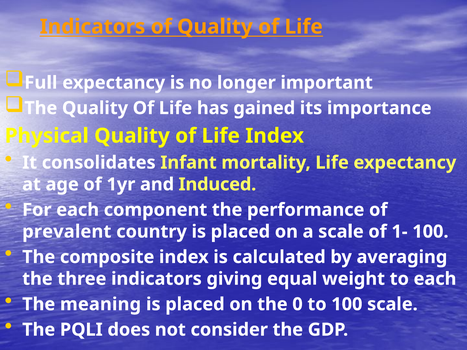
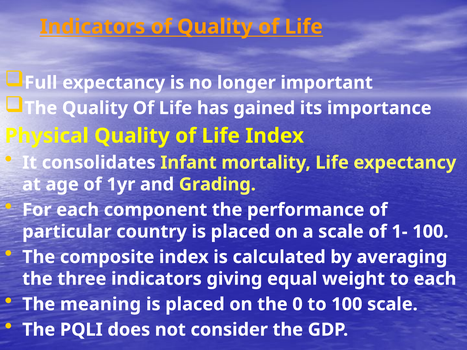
Induced: Induced -> Grading (217, 185)
prevalent: prevalent -> particular (67, 232)
